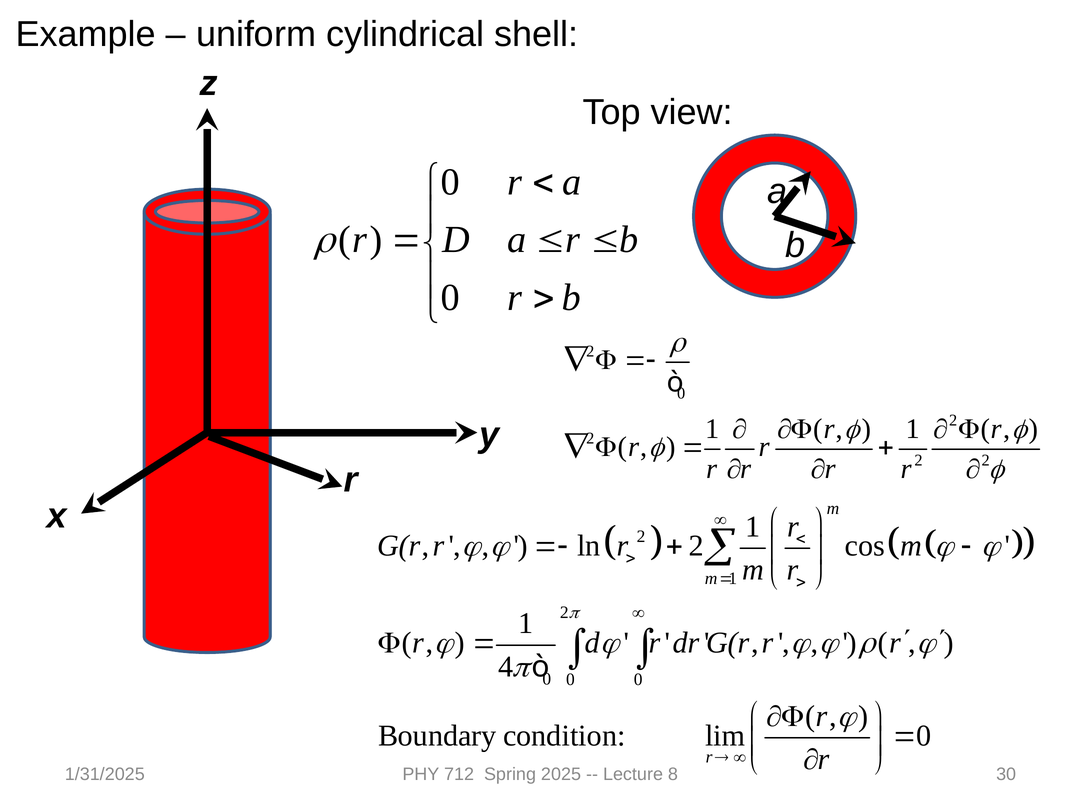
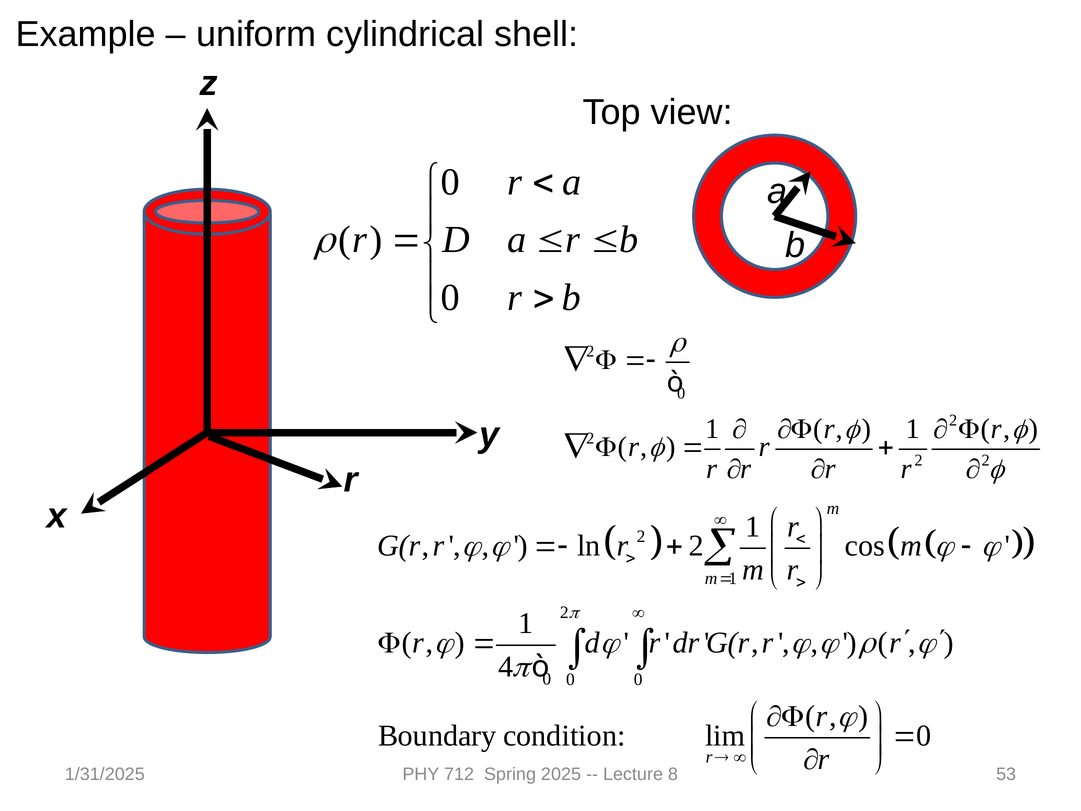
30: 30 -> 53 (1006, 774)
